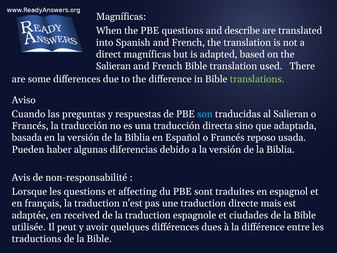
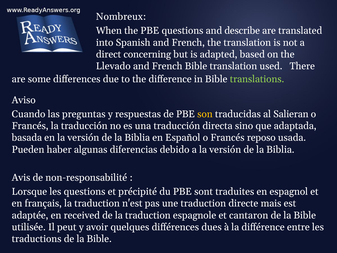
Magníficas: Magníficas -> Nombreux (121, 17)
direct magníficas: magníficas -> concerning (147, 54)
Salieran: Salieran -> Llevado (113, 66)
son colour: light blue -> yellow (205, 114)
affecting: affecting -> précipité (138, 191)
ciudades: ciudades -> cantaron (249, 215)
